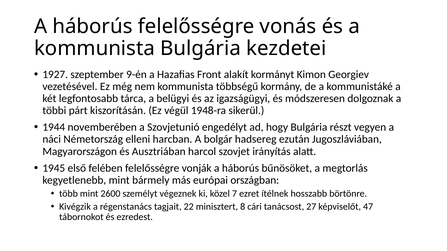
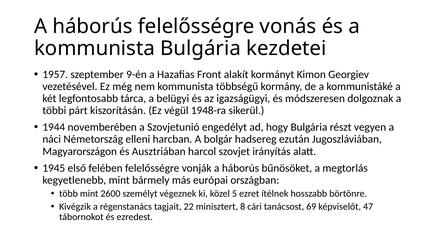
1927: 1927 -> 1957 (55, 75)
7: 7 -> 5 (235, 194)
27: 27 -> 69 (311, 207)
